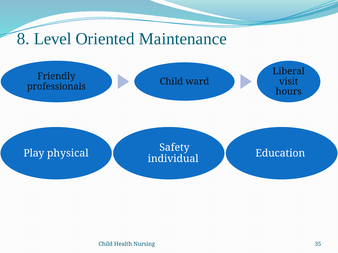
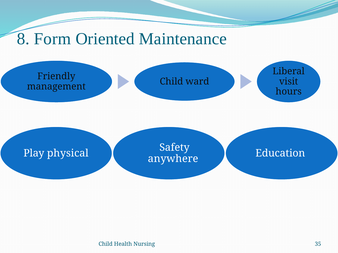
Level: Level -> Form (52, 39)
professionals: professionals -> management (56, 87)
individual: individual -> anywhere (173, 159)
